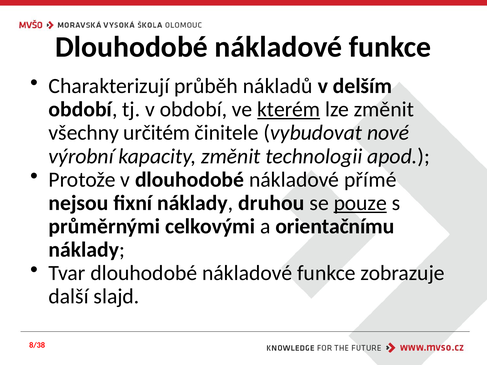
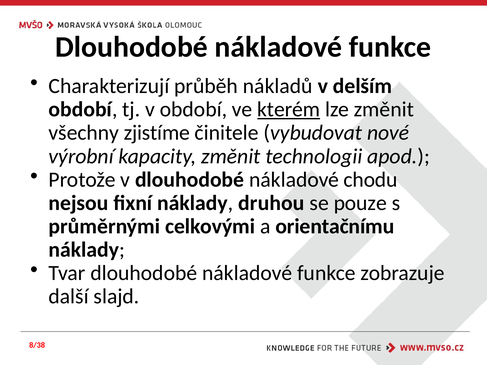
určitém: určitém -> zjistíme (157, 133)
přímé: přímé -> chodu (371, 180)
pouze underline: present -> none (360, 203)
